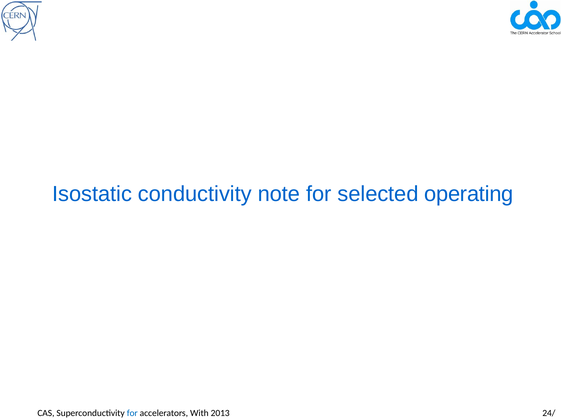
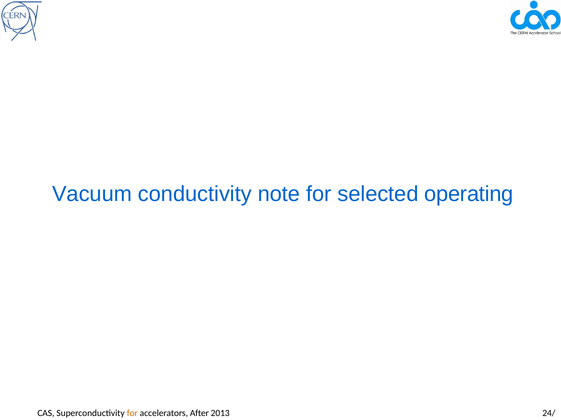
Isostatic: Isostatic -> Vacuum (92, 194)
for colour: blue -> orange (132, 414)
With: With -> After (199, 414)
